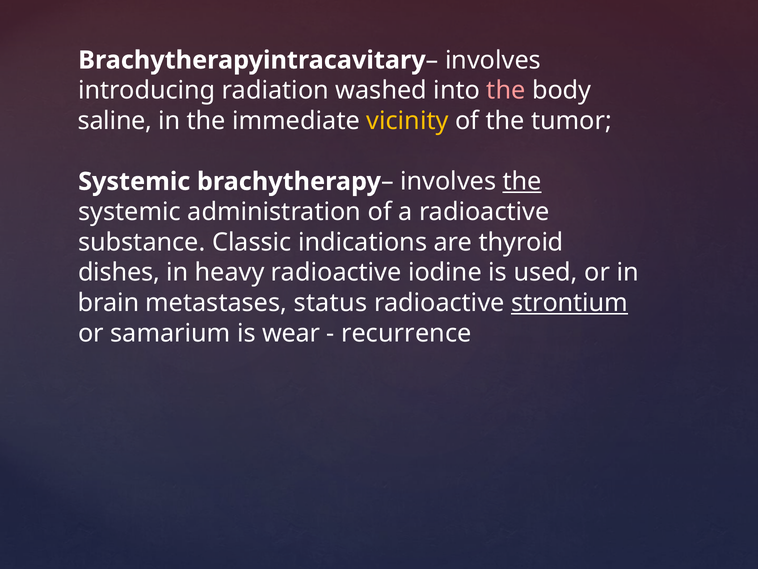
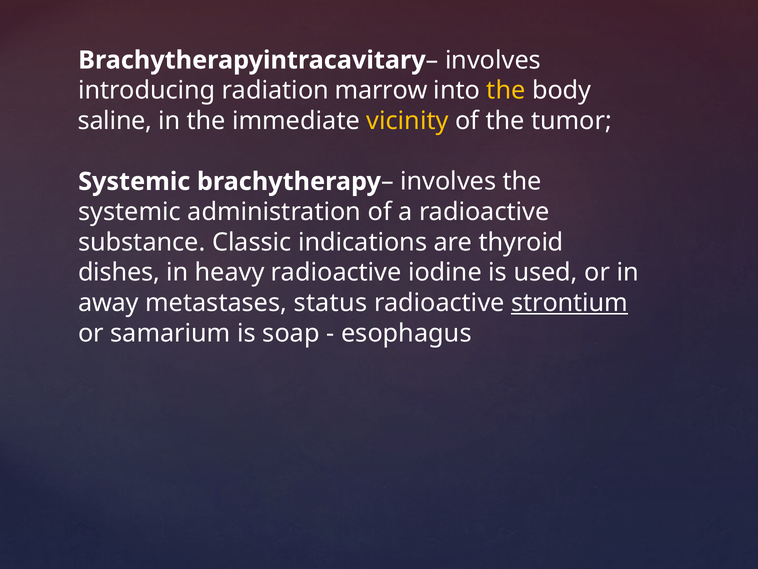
washed: washed -> marrow (381, 90)
the colour: pink -> yellow (506, 90)
the underline: present -> none (522, 181)
brain: brain -> away (109, 303)
wear: wear -> soap (291, 333)
recurrence: recurrence -> esophagus (406, 333)
